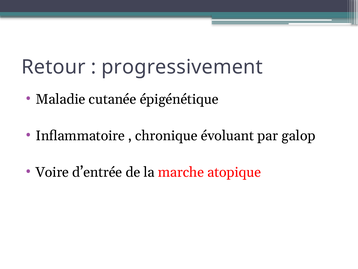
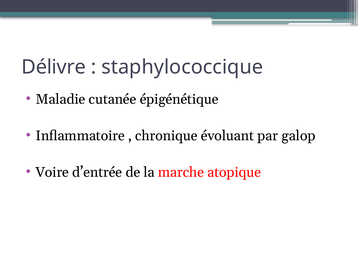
Retour: Retour -> Délivre (54, 67)
progressivement: progressivement -> staphylococcique (182, 67)
